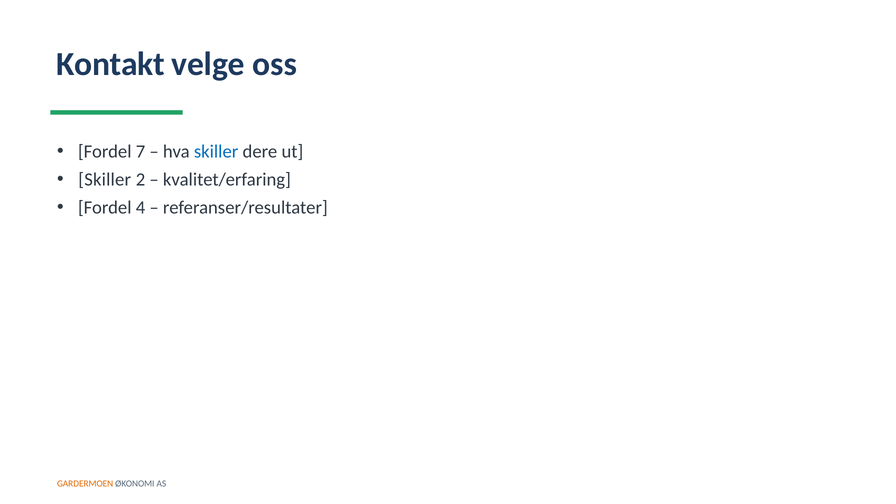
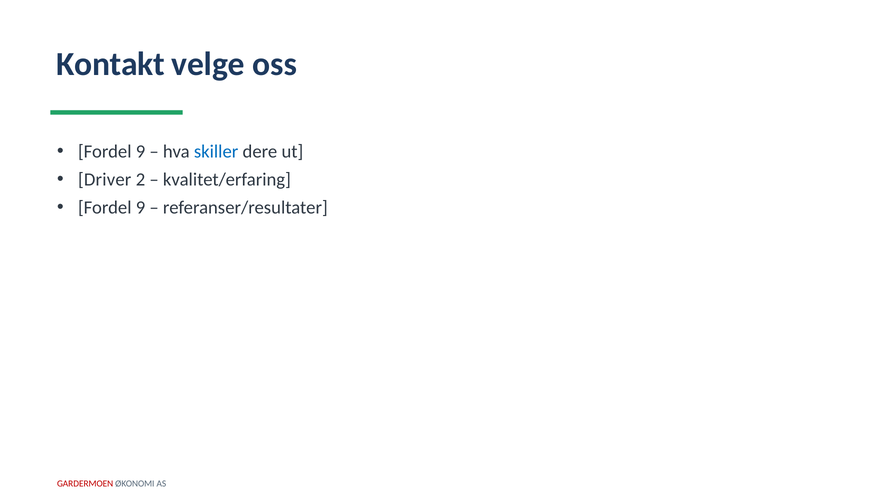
7: 7 -> 9 (141, 152)
Skiller: Skiller -> Driver (105, 180)
4: 4 -> 9 (141, 208)
GARDERMOEN colour: orange -> red (85, 484)
